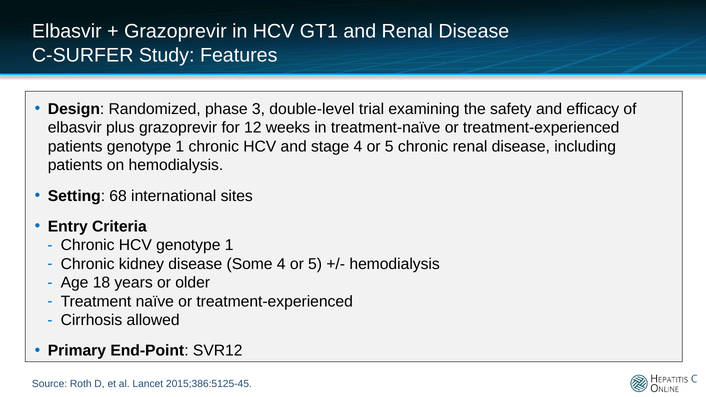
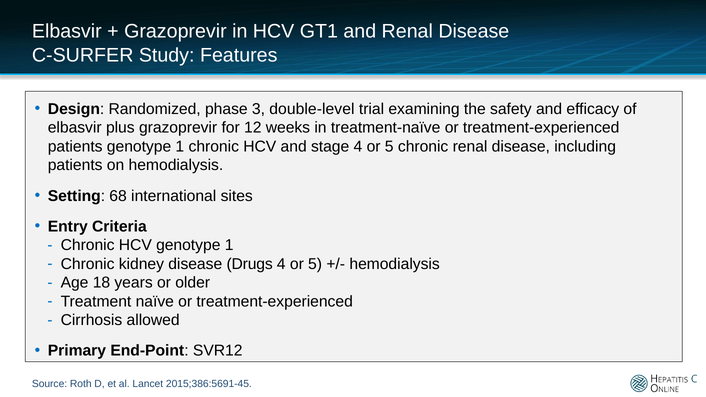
Some: Some -> Drugs (250, 264)
2015;386:5125-45: 2015;386:5125-45 -> 2015;386:5691-45 (209, 384)
